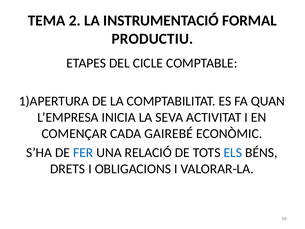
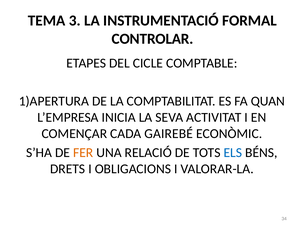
2: 2 -> 3 (75, 20)
PRODUCTIU: PRODUCTIU -> CONTROLAR (153, 39)
FER colour: blue -> orange (83, 153)
